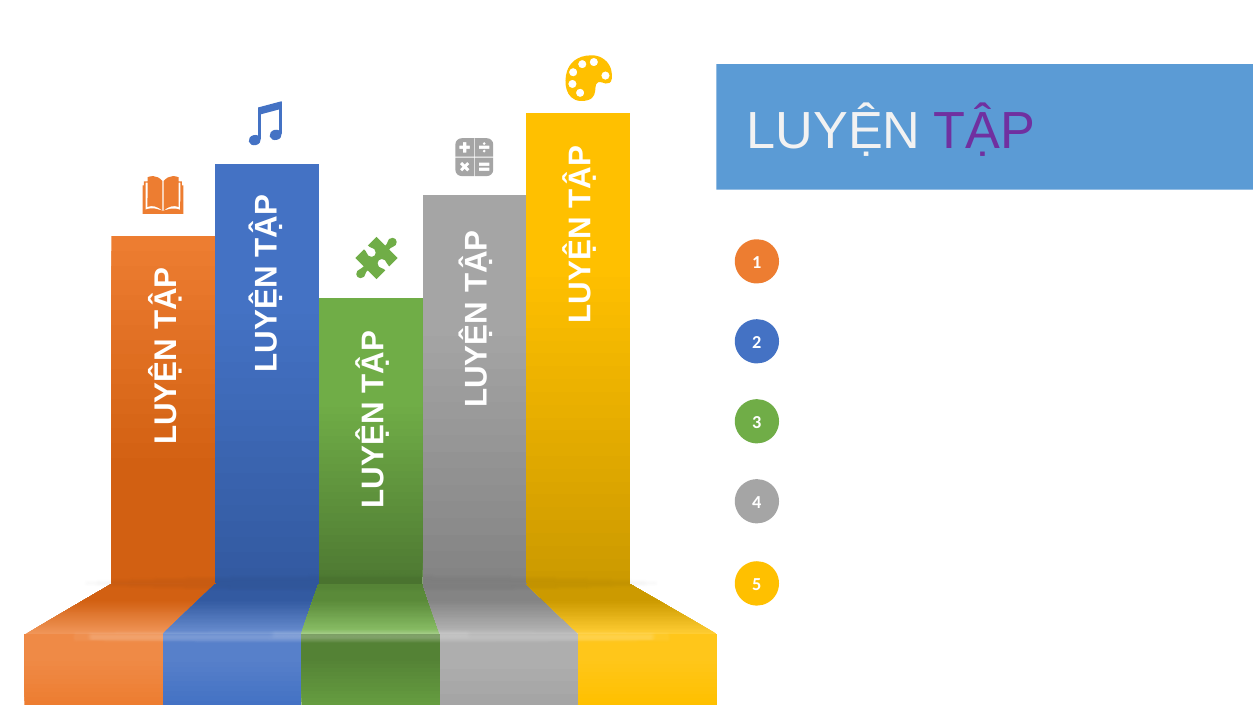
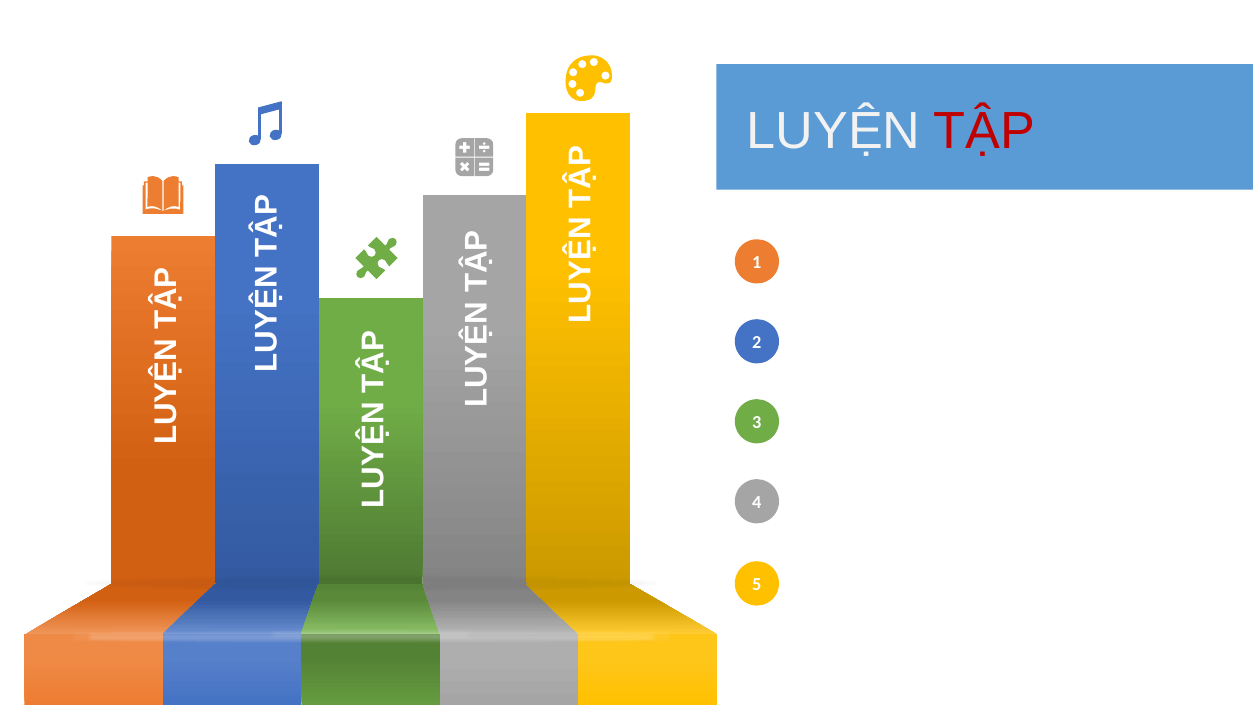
TẬP colour: purple -> red (985, 131)
